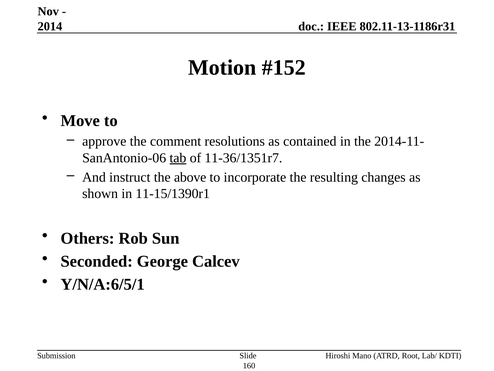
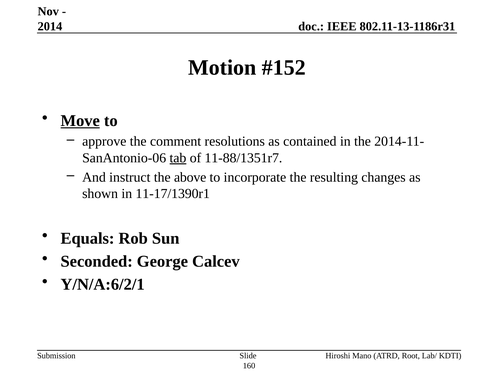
Move underline: none -> present (80, 121)
11-36/1351r7: 11-36/1351r7 -> 11-88/1351r7 (243, 158)
11-15/1390r1: 11-15/1390r1 -> 11-17/1390r1 (173, 193)
Others: Others -> Equals (88, 238)
Y/N/A:6/5/1: Y/N/A:6/5/1 -> Y/N/A:6/2/1 (103, 284)
